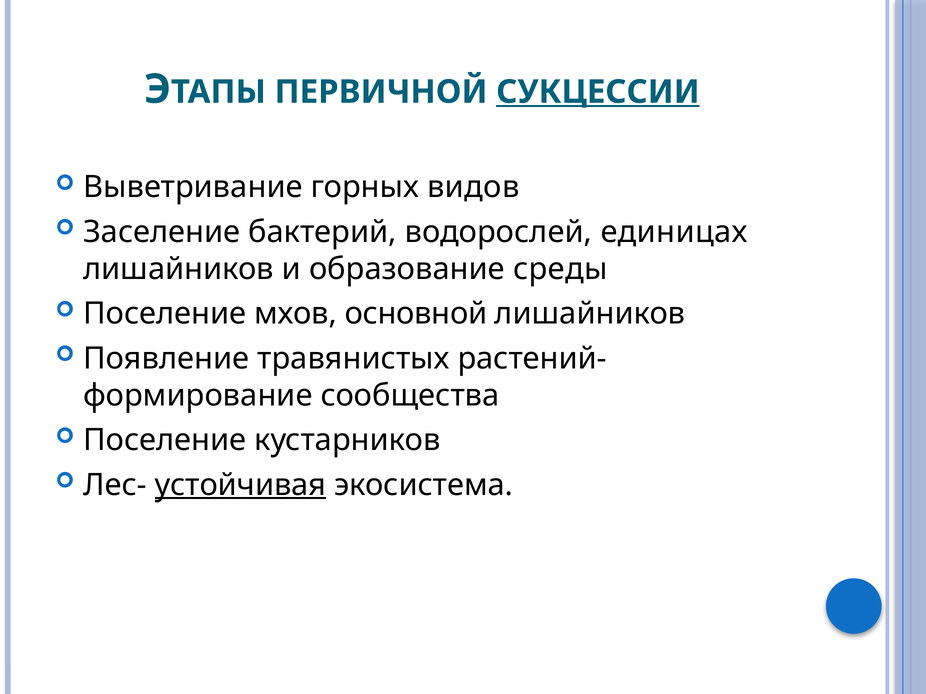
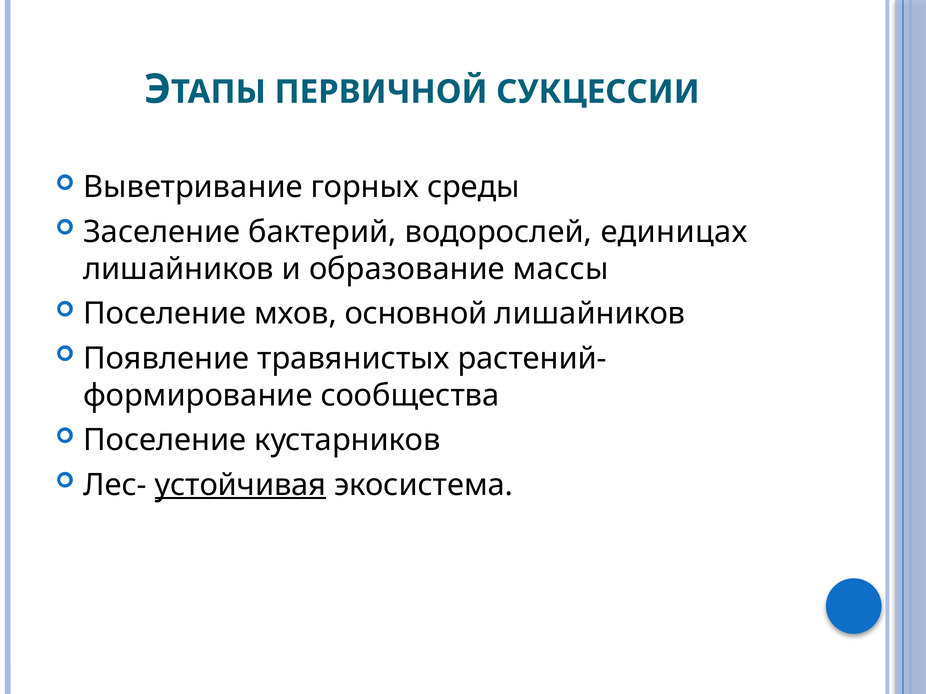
СУКЦЕССИИ underline: present -> none (598, 92)
видов: видов -> среды (474, 187)
среды: среды -> массы (561, 269)
